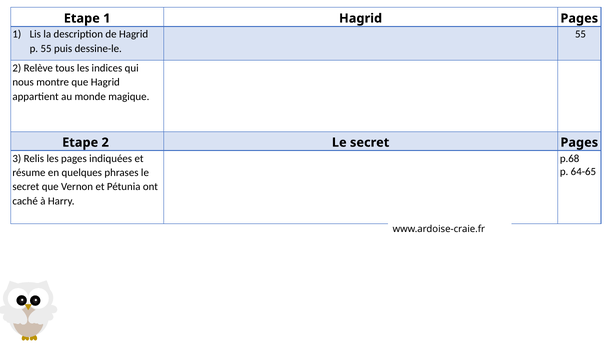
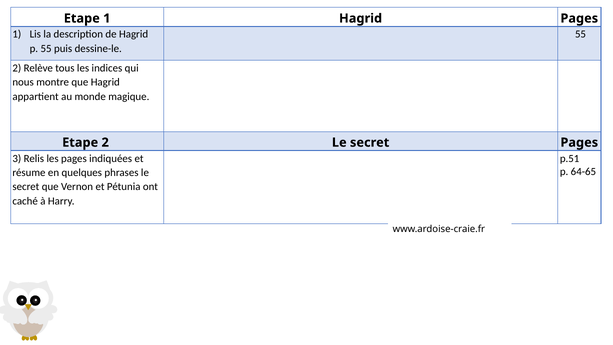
p.68: p.68 -> p.51 (570, 158)
